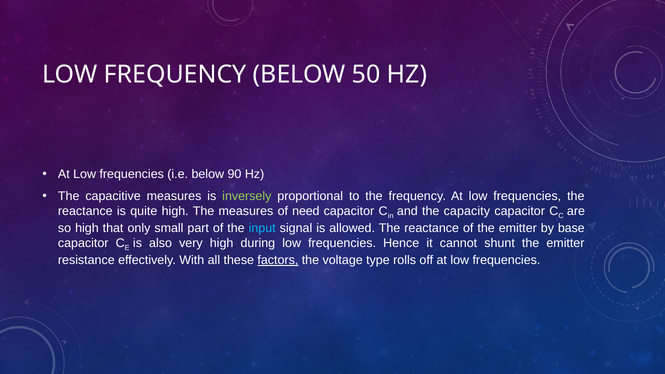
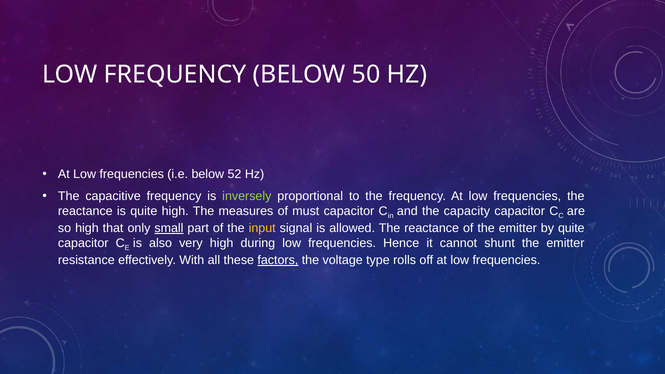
90: 90 -> 52 (234, 174)
capacitive measures: measures -> frequency (174, 196)
need: need -> must (306, 211)
small underline: none -> present (169, 228)
input colour: light blue -> yellow (262, 228)
by base: base -> quite (571, 228)
